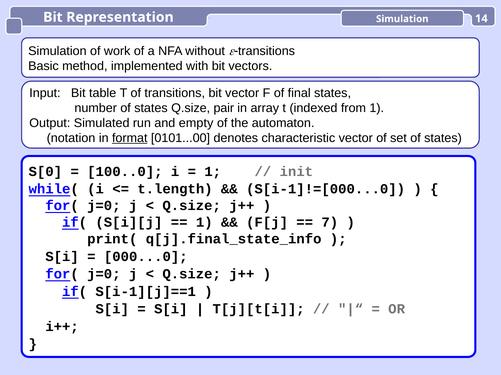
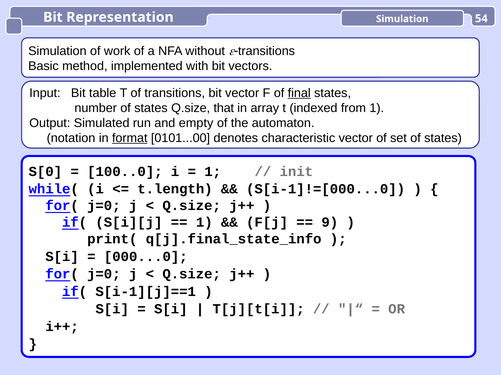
14: 14 -> 54 (481, 19)
final underline: none -> present (299, 93)
pair: pair -> that (224, 108)
7: 7 -> 9 (330, 223)
